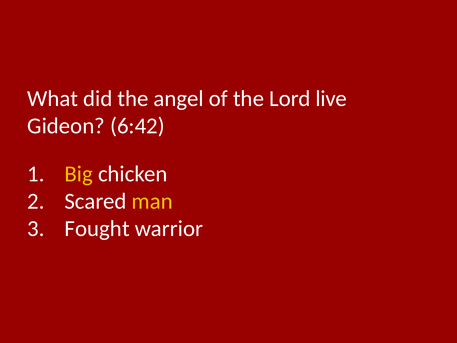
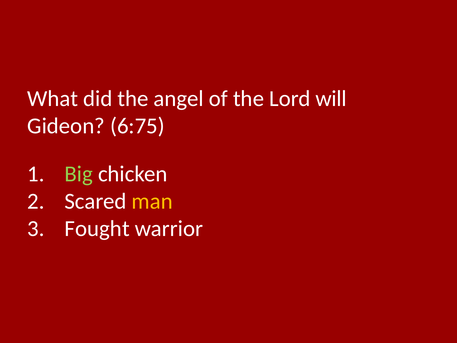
live: live -> will (331, 98)
6:42: 6:42 -> 6:75 (137, 126)
Big colour: yellow -> light green (79, 174)
